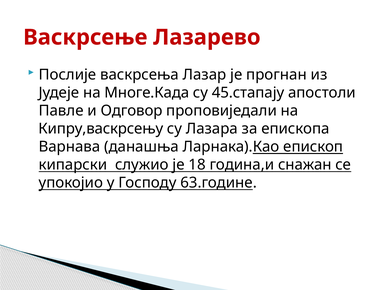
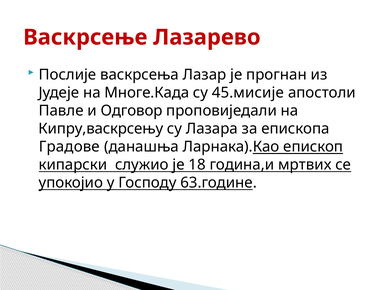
45.стапају: 45.стапају -> 45.мисије (248, 93)
Варнава: Варнава -> Градове (69, 147)
снажан: снажан -> мртвих (305, 165)
